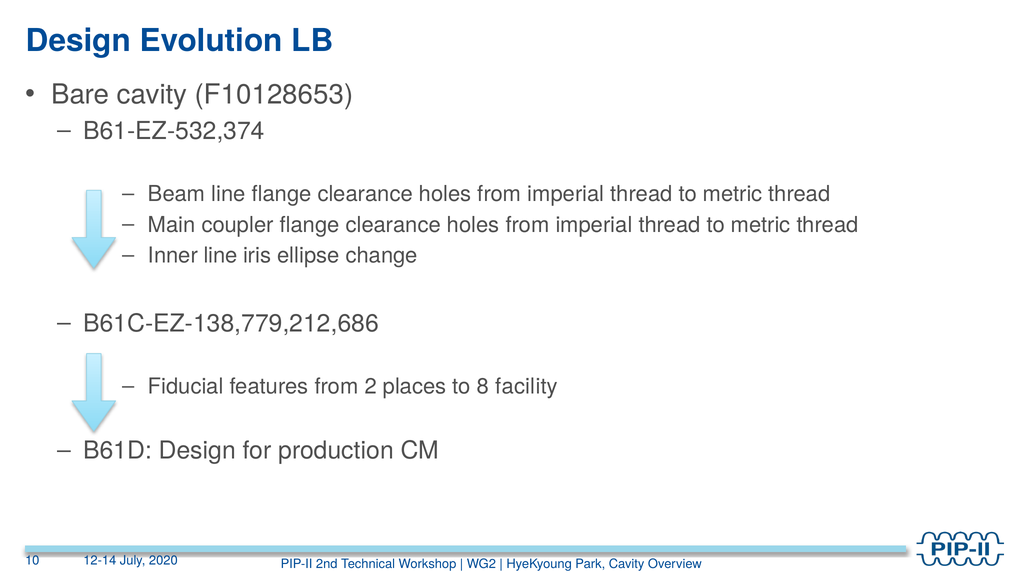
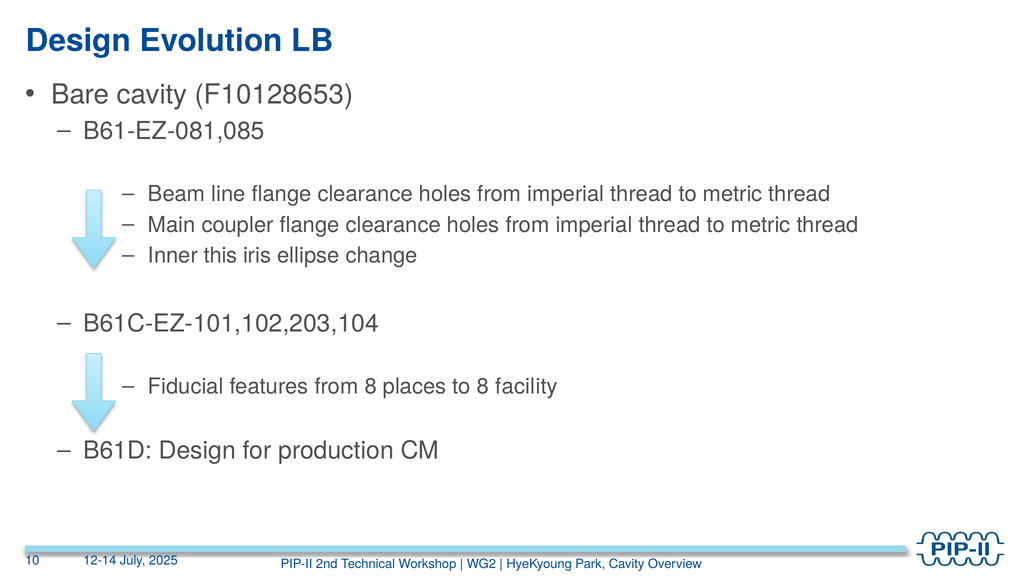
B61-EZ-532,374: B61-EZ-532,374 -> B61-EZ-081,085 (174, 131)
Inner line: line -> this (221, 255)
B61C-EZ-138,779,212,686: B61C-EZ-138,779,212,686 -> B61C-EZ-101,102,203,104 (231, 323)
from 2: 2 -> 8 (371, 386)
2020: 2020 -> 2025 (163, 560)
